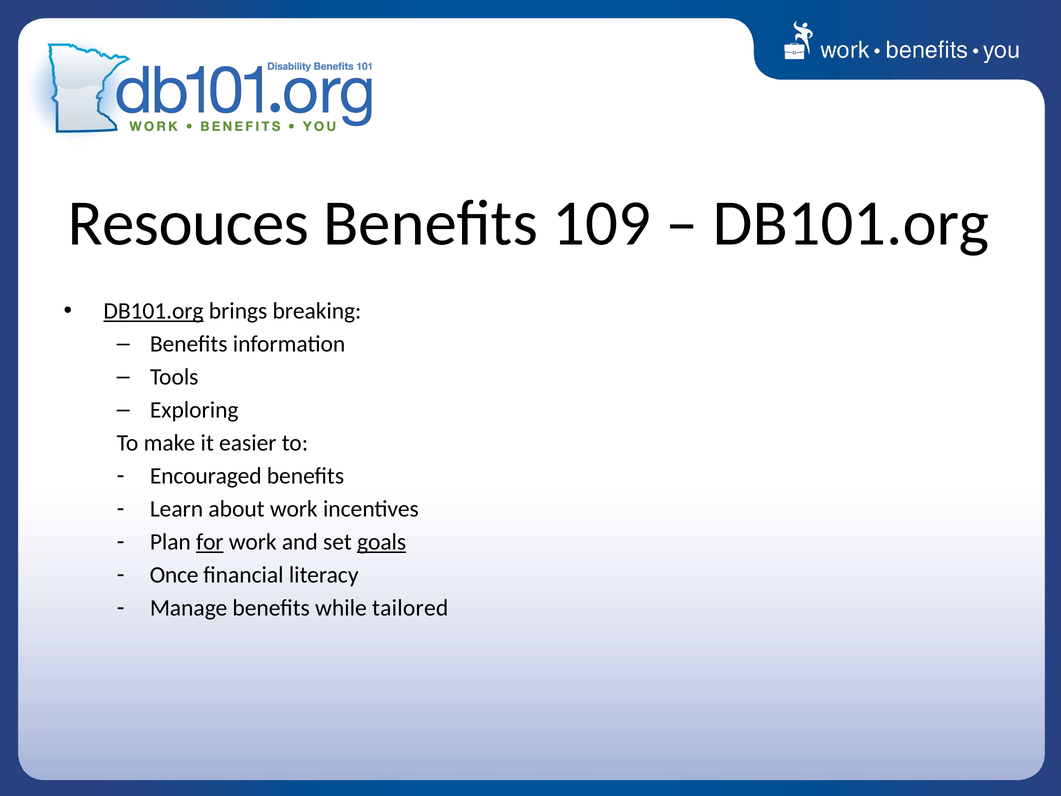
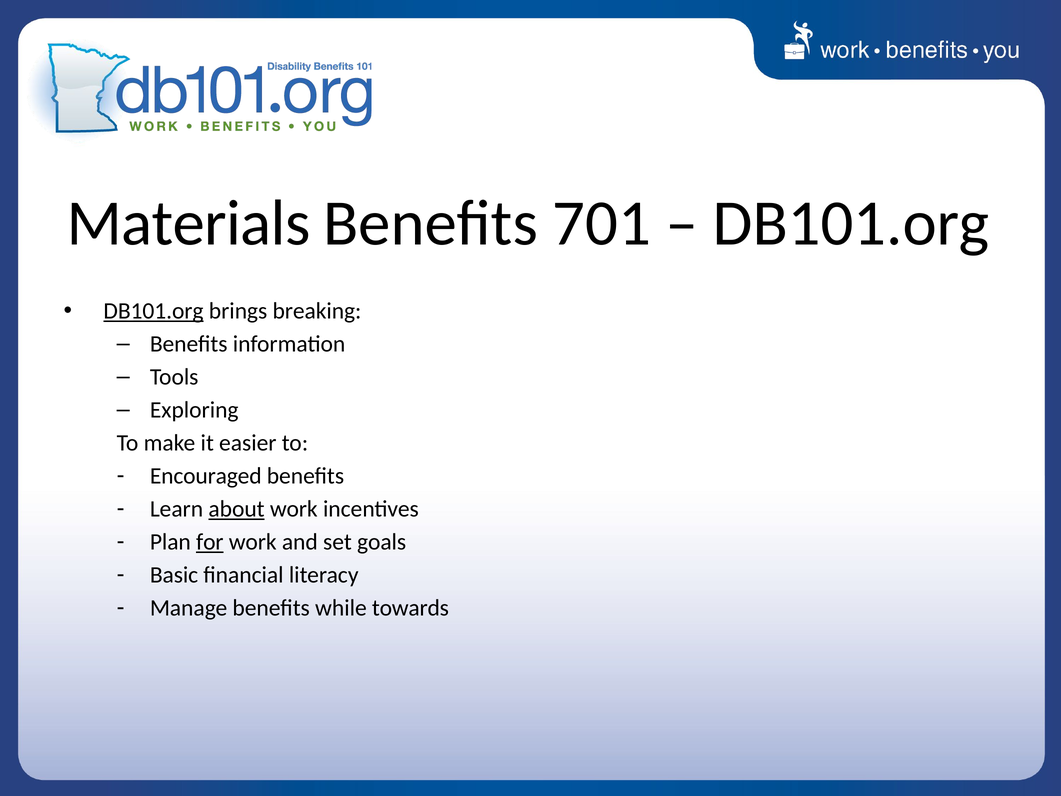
Resouces: Resouces -> Materials (189, 223)
109: 109 -> 701 (602, 223)
about underline: none -> present (237, 509)
goals underline: present -> none (382, 542)
Once: Once -> Basic (174, 575)
tailored: tailored -> towards (410, 608)
